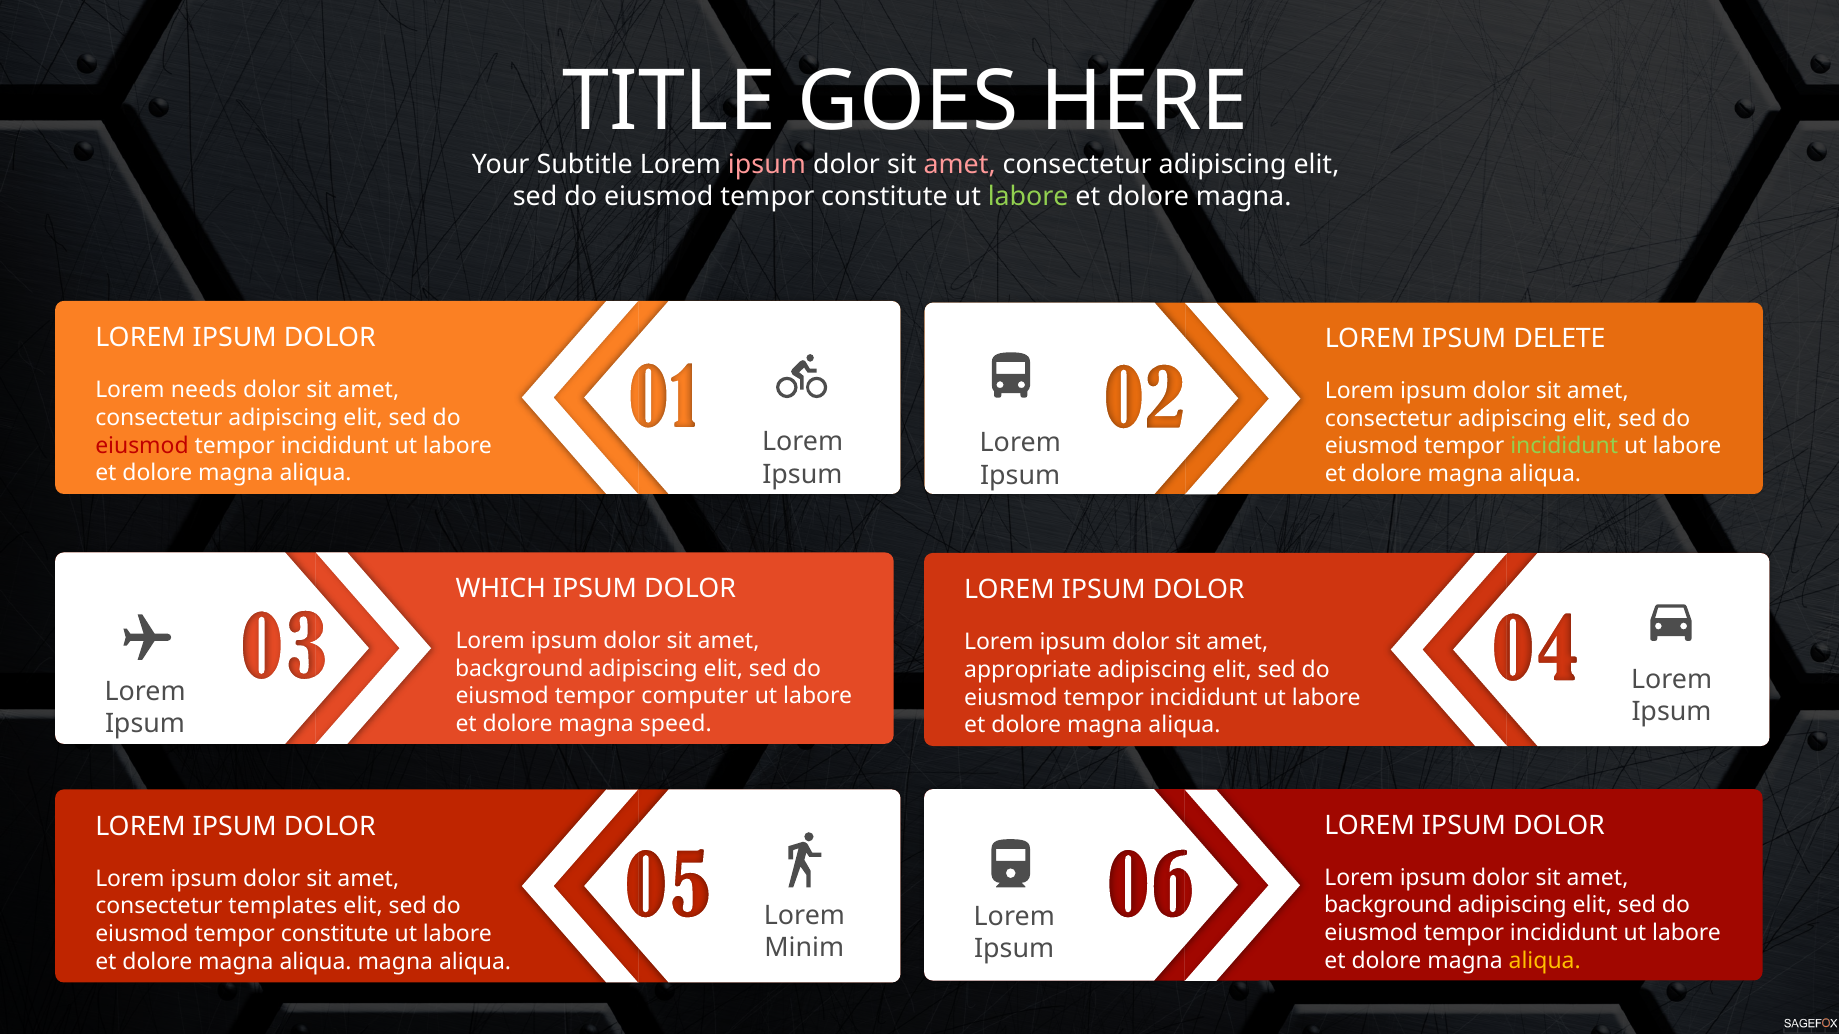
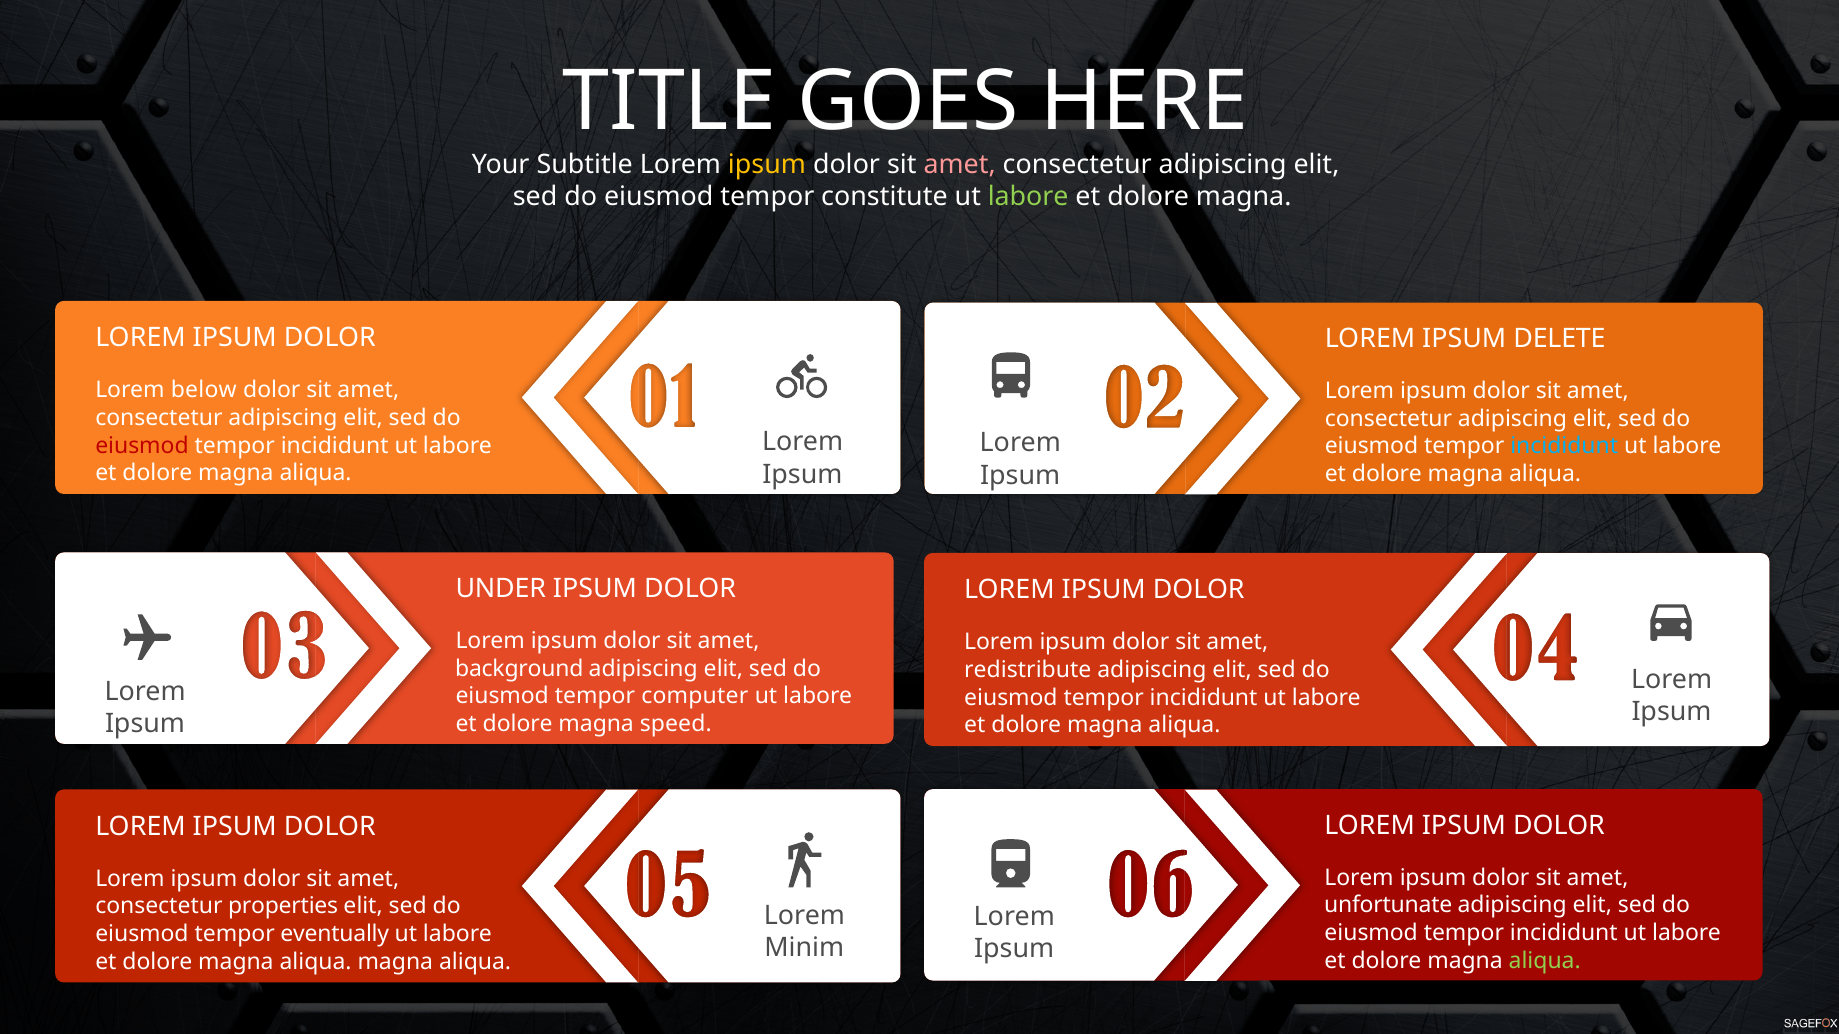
ipsum colour: pink -> yellow (767, 165)
needs: needs -> below (204, 390)
incididunt colour: light green -> light blue (1564, 447)
WHICH: WHICH -> UNDER (501, 589)
appropriate: appropriate -> redistribute (1028, 670)
background: background -> unfortunate (1388, 906)
templates: templates -> properties (283, 907)
constitute: constitute -> eventually (335, 934)
aliqua colour: yellow -> light green (1545, 961)
